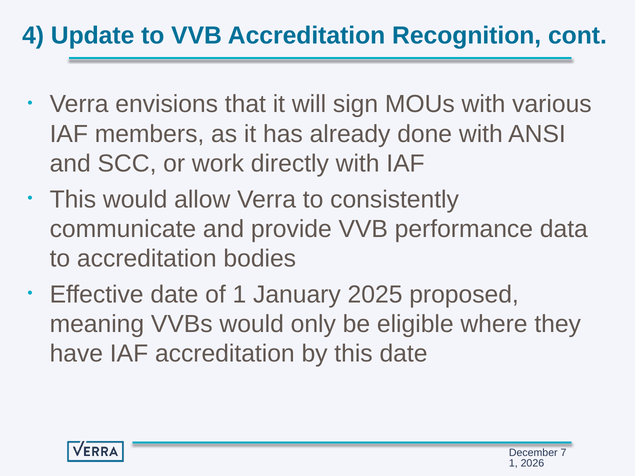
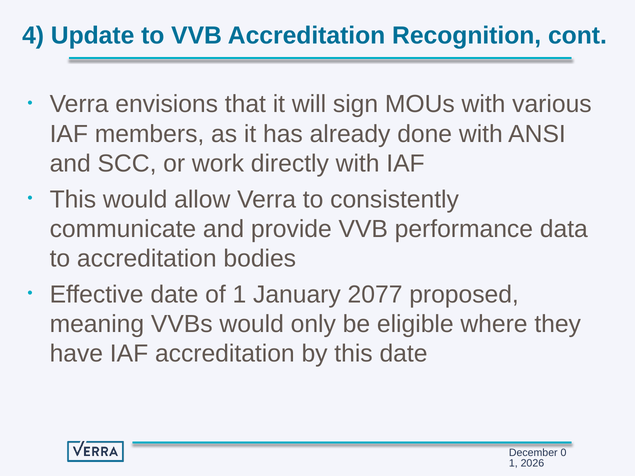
2025: 2025 -> 2077 (375, 295)
7: 7 -> 0 (564, 453)
